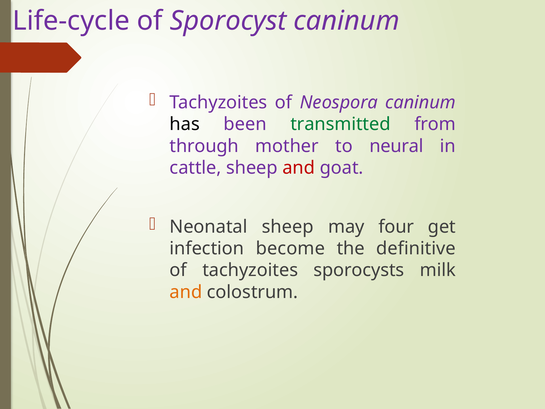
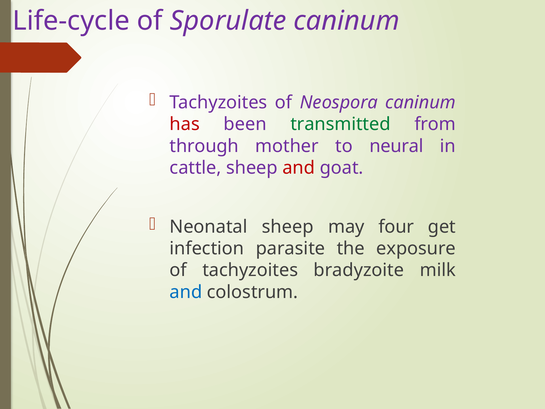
Sporocyst: Sporocyst -> Sporulate (228, 21)
has colour: black -> red (185, 124)
become: become -> parasite (290, 248)
definitive: definitive -> exposure (416, 248)
sporocysts: sporocysts -> bradyzoite (359, 270)
and colour: orange -> blue (186, 292)
